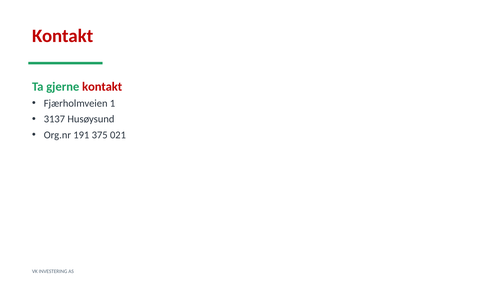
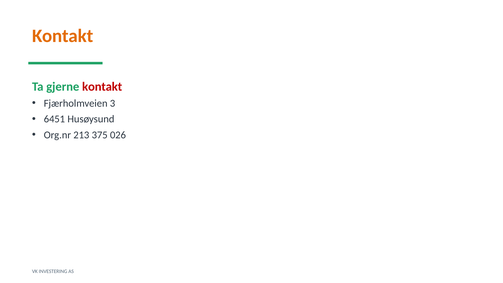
Kontakt colour: red -> orange (63, 36)
1: 1 -> 3 (113, 103)
3137: 3137 -> 6451 (54, 119)
191: 191 -> 213 (81, 135)
021: 021 -> 026 (118, 135)
